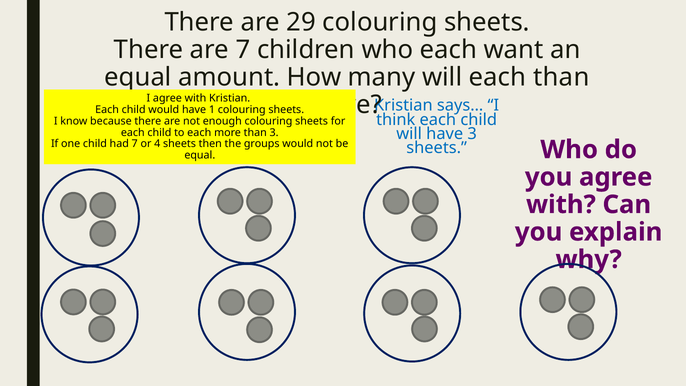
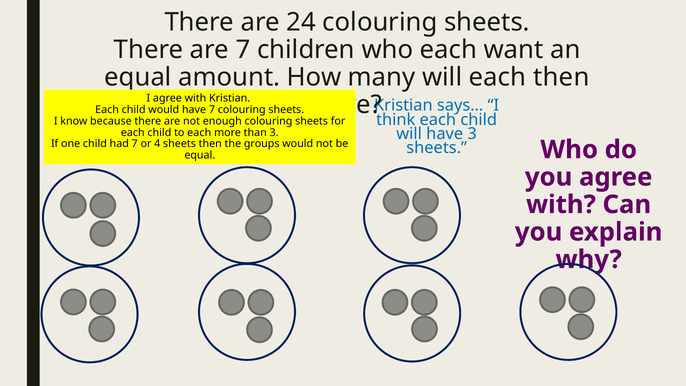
29: 29 -> 24 (301, 22)
each than: than -> then (561, 77)
1: 1 -> 7 (212, 110)
